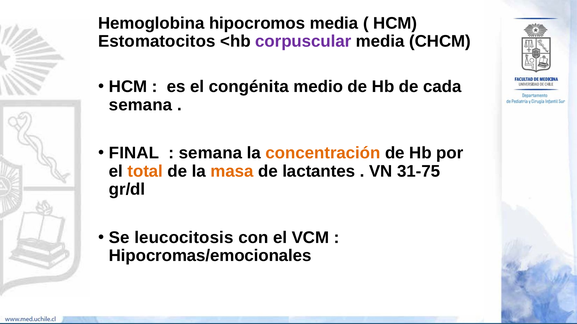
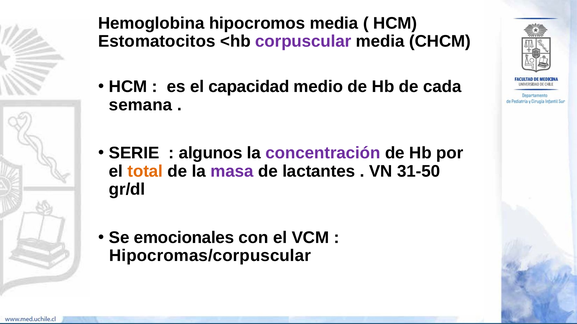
congénita: congénita -> capacidad (249, 87)
FINAL: FINAL -> SERIE (134, 153)
semana: semana -> algunos (211, 153)
concentración colour: orange -> purple (323, 153)
masa colour: orange -> purple (232, 171)
31-75: 31-75 -> 31-50 (419, 171)
leucocitosis: leucocitosis -> emocionales (184, 238)
Hipocromas/emocionales: Hipocromas/emocionales -> Hipocromas/corpuscular (210, 256)
